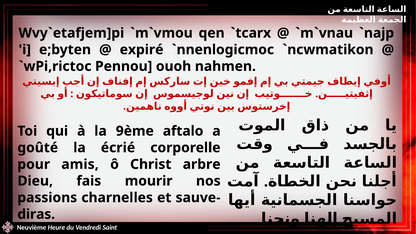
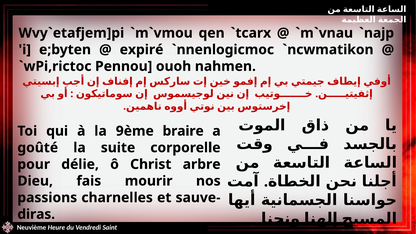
aftalo: aftalo -> braire (183, 131)
écrié: écrié -> suite (118, 148)
amis: amis -> délie (80, 164)
